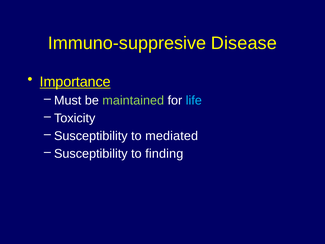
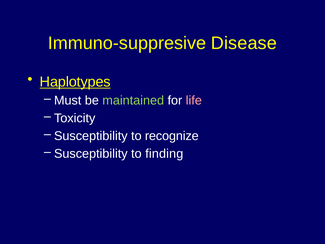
Importance: Importance -> Haplotypes (75, 82)
life colour: light blue -> pink (194, 100)
mediated: mediated -> recognize (172, 136)
